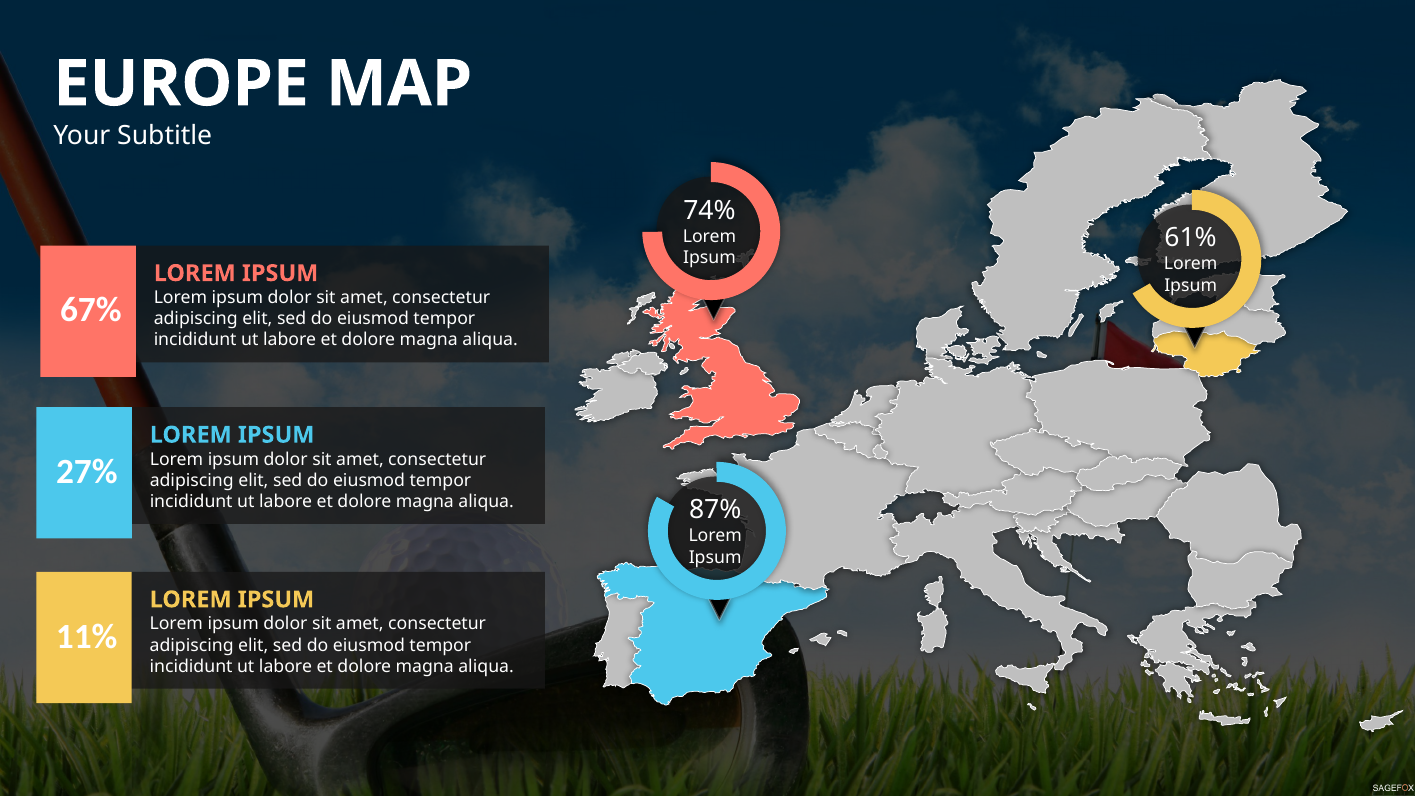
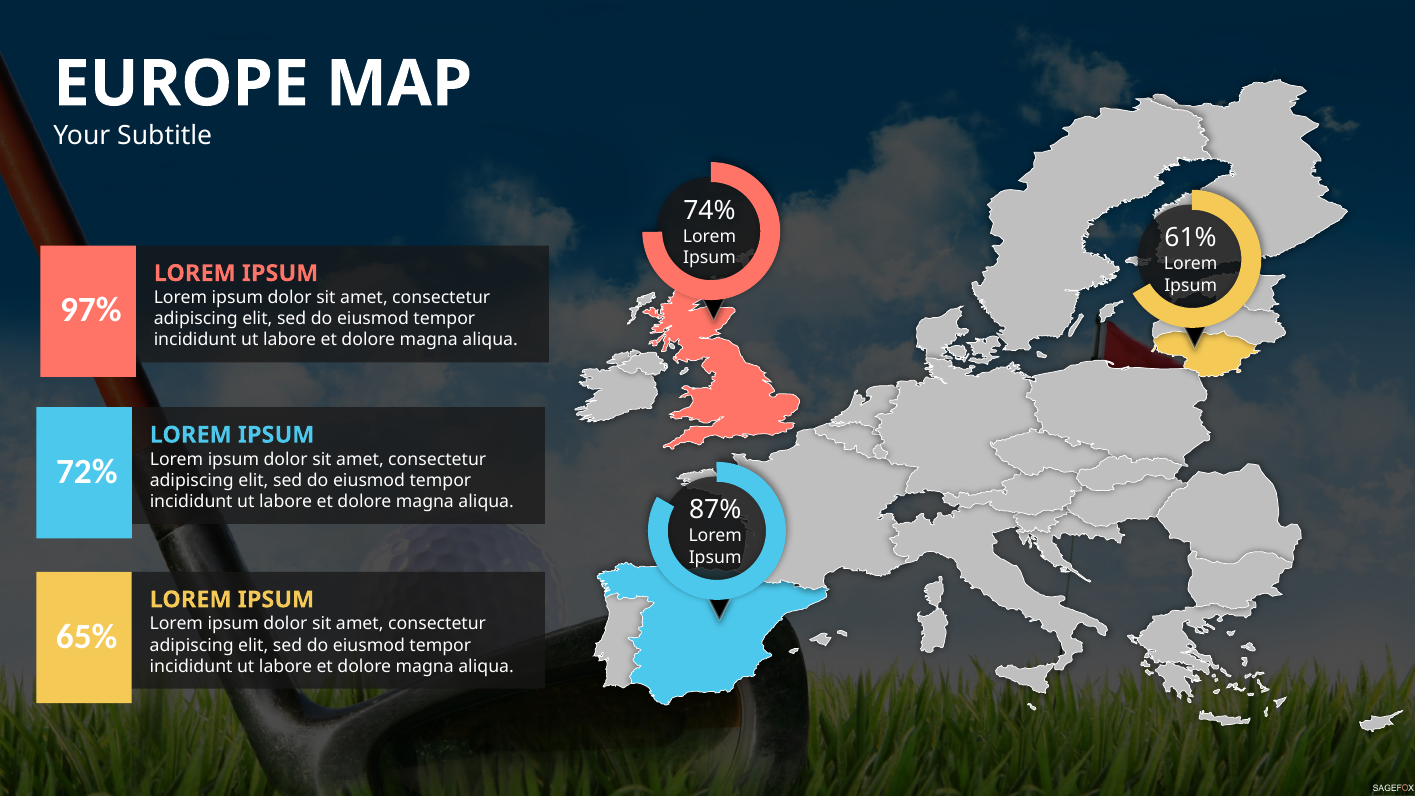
67%: 67% -> 97% (91, 310)
27%: 27% -> 72% (87, 472)
11%: 11% -> 65% (87, 636)
